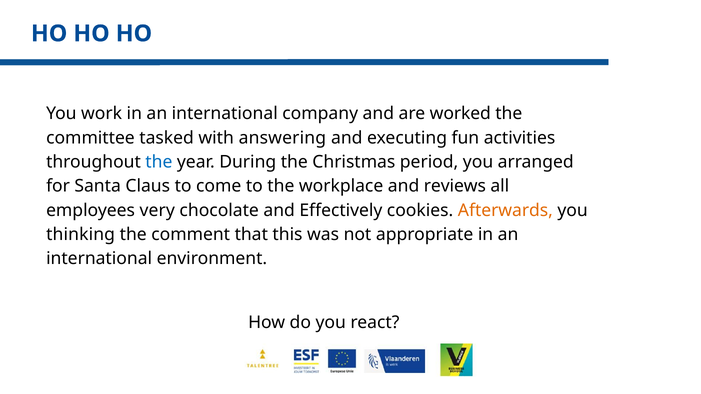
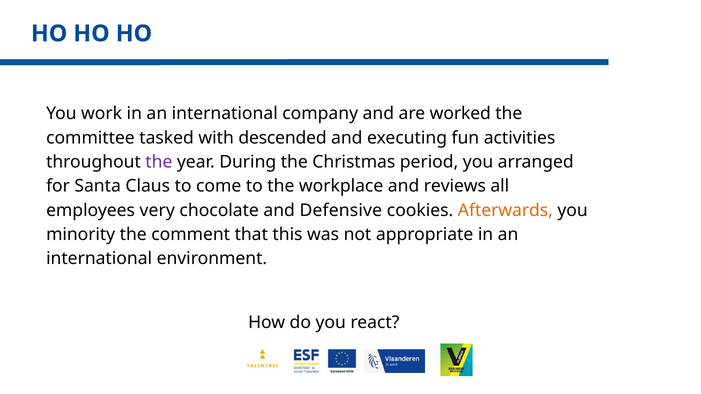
answering: answering -> descended (283, 138)
the colour: blue -> purple (159, 162)
Effectively: Effectively -> Defensive (341, 210)
thinking: thinking -> minority (81, 235)
